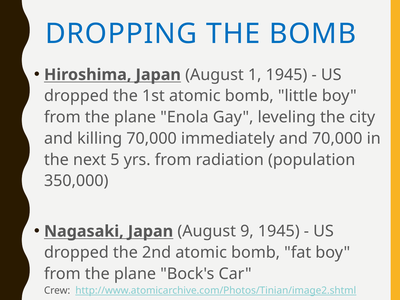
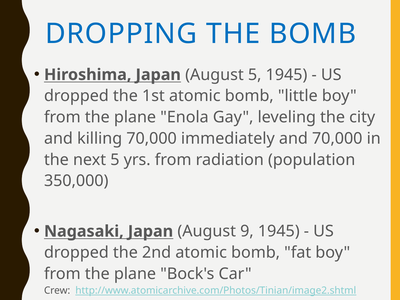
August 1: 1 -> 5 (255, 75)
